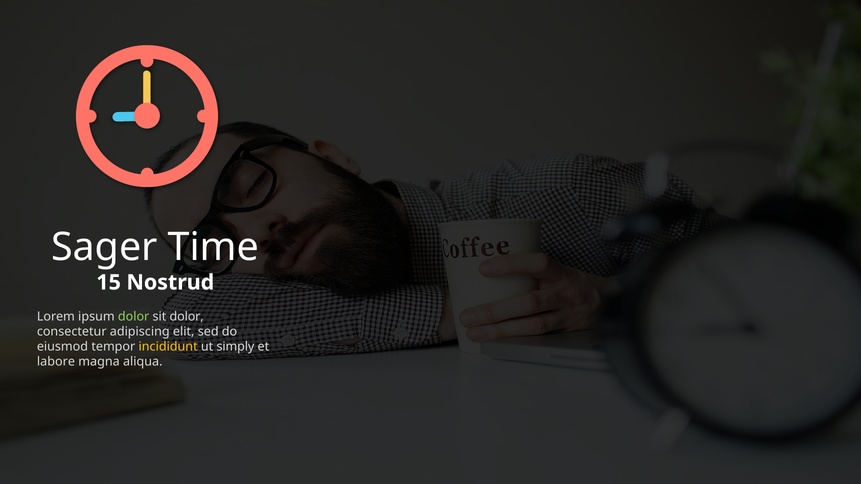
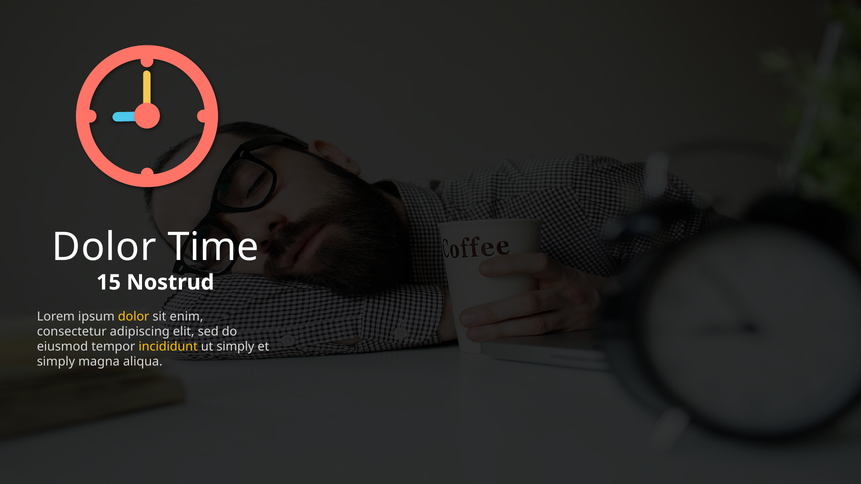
Sager: Sager -> Dolor (104, 247)
dolor colour: light green -> yellow (134, 317)
sit dolor: dolor -> enim (187, 317)
labore: labore -> simply (56, 362)
